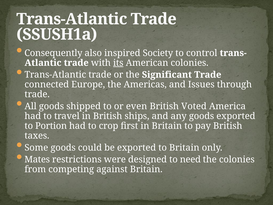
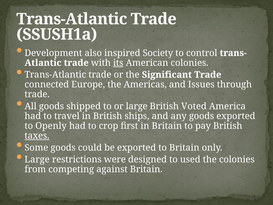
Consequently: Consequently -> Development (53, 53)
or even: even -> large (137, 106)
Portion: Portion -> Openly (51, 126)
taxes underline: none -> present (37, 136)
Mates: Mates -> Large (37, 159)
need: need -> used (190, 159)
